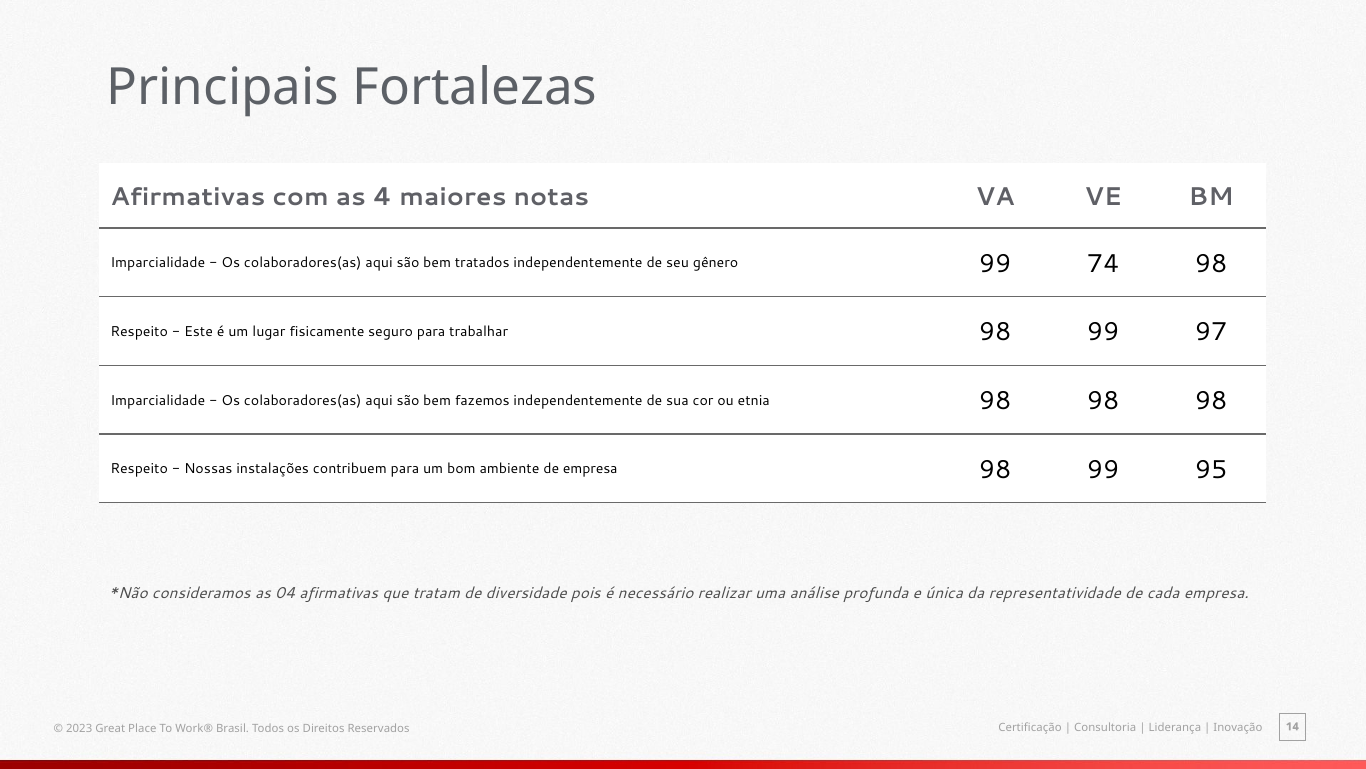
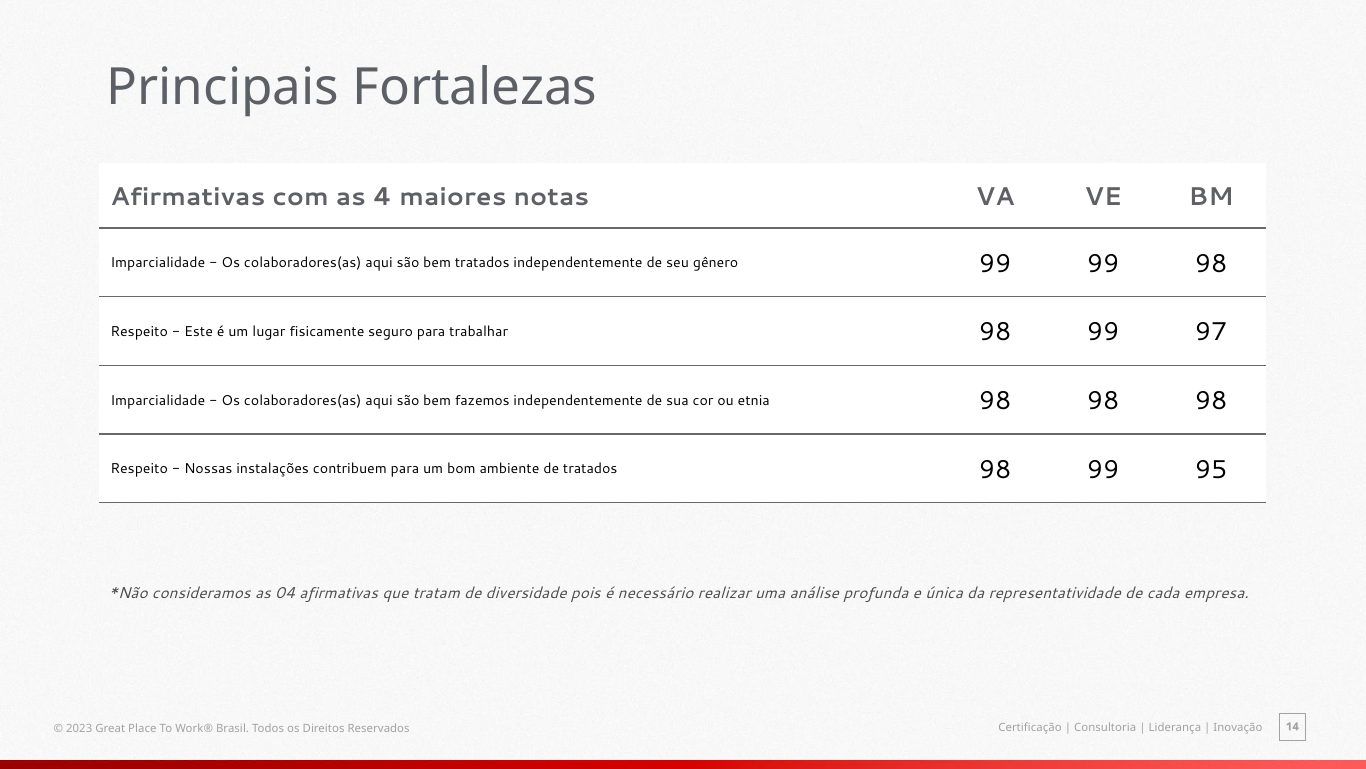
99 74: 74 -> 99 (1103, 264)
de empresa: empresa -> tratados (590, 469)
